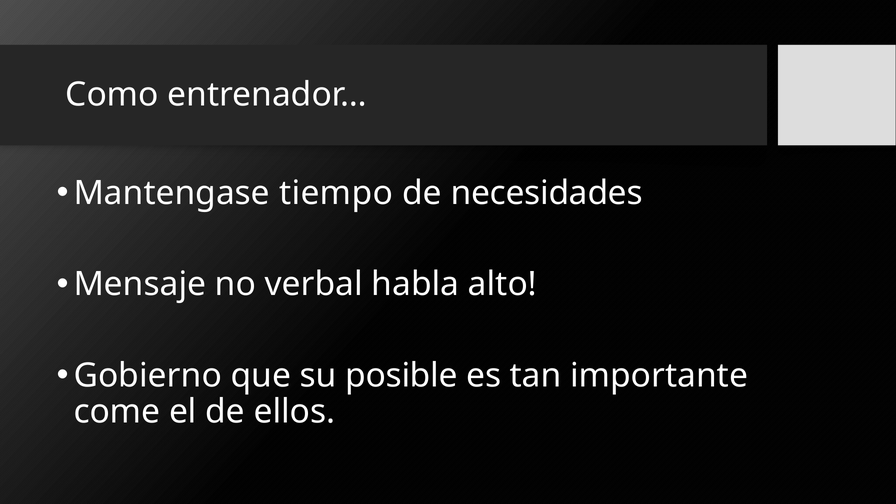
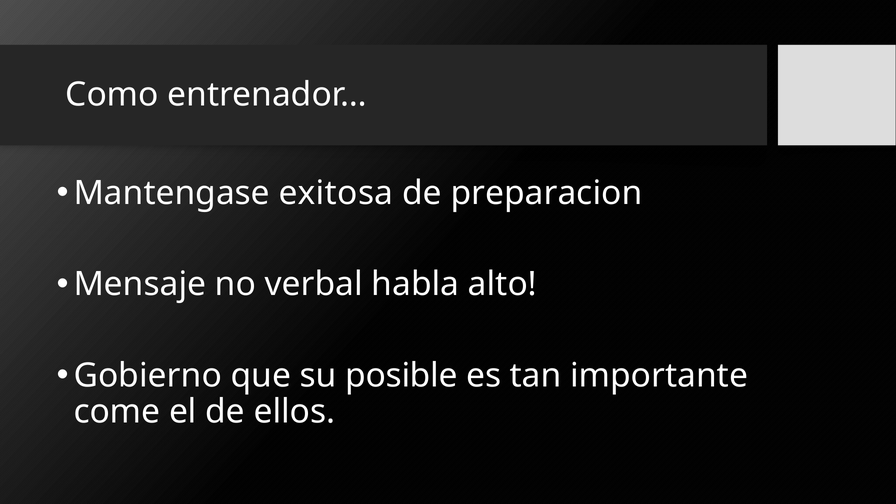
tiempo: tiempo -> exitosa (336, 193)
necesidades: necesidades -> preparacion (546, 193)
